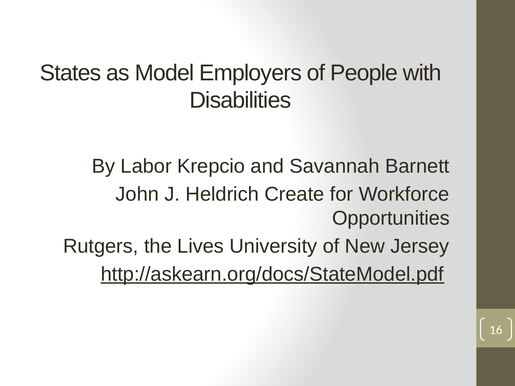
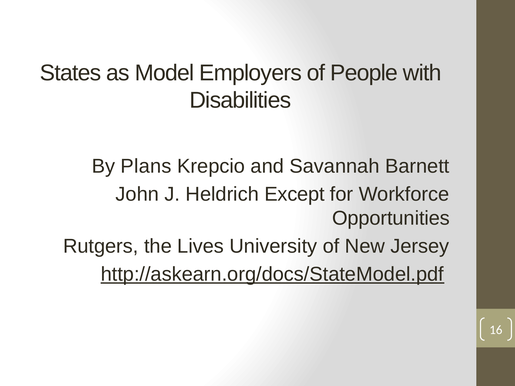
Labor: Labor -> Plans (146, 166)
Create: Create -> Except (294, 194)
